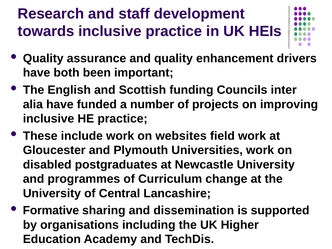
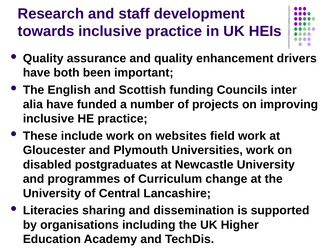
Formative: Formative -> Literacies (51, 210)
